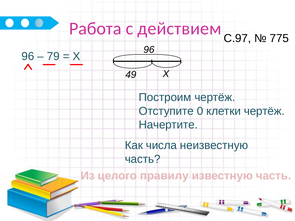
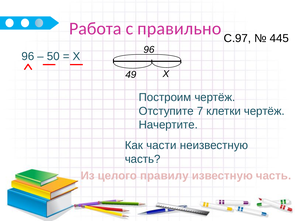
действием: действием -> правильно (179, 29)
775: 775 -> 445 (279, 38)
79: 79 -> 50 (53, 56)
0: 0 -> 7 (200, 111)
числа: числа -> части (161, 146)
